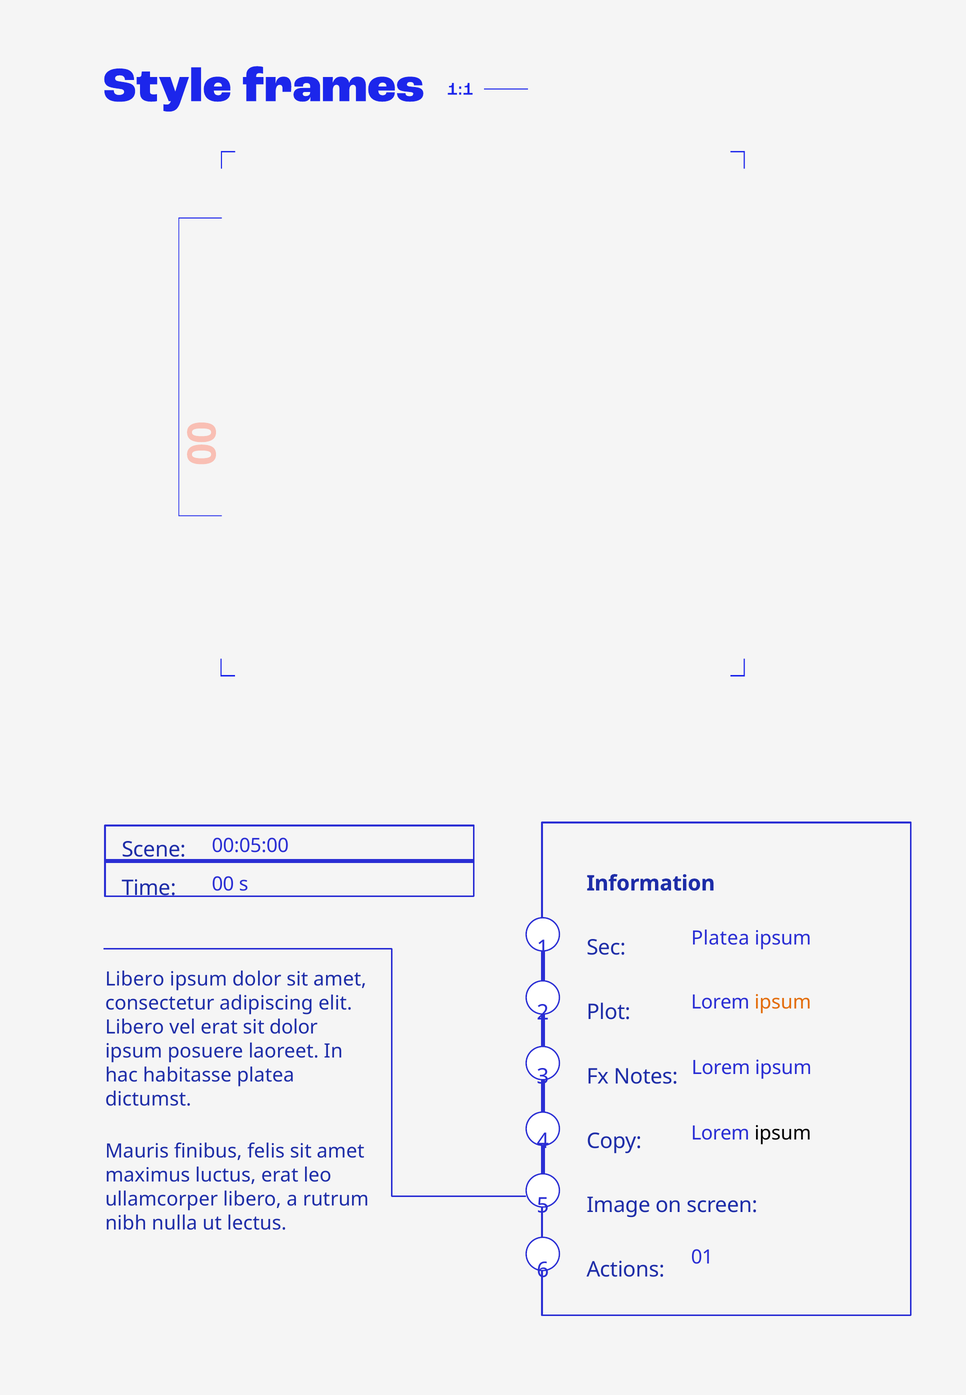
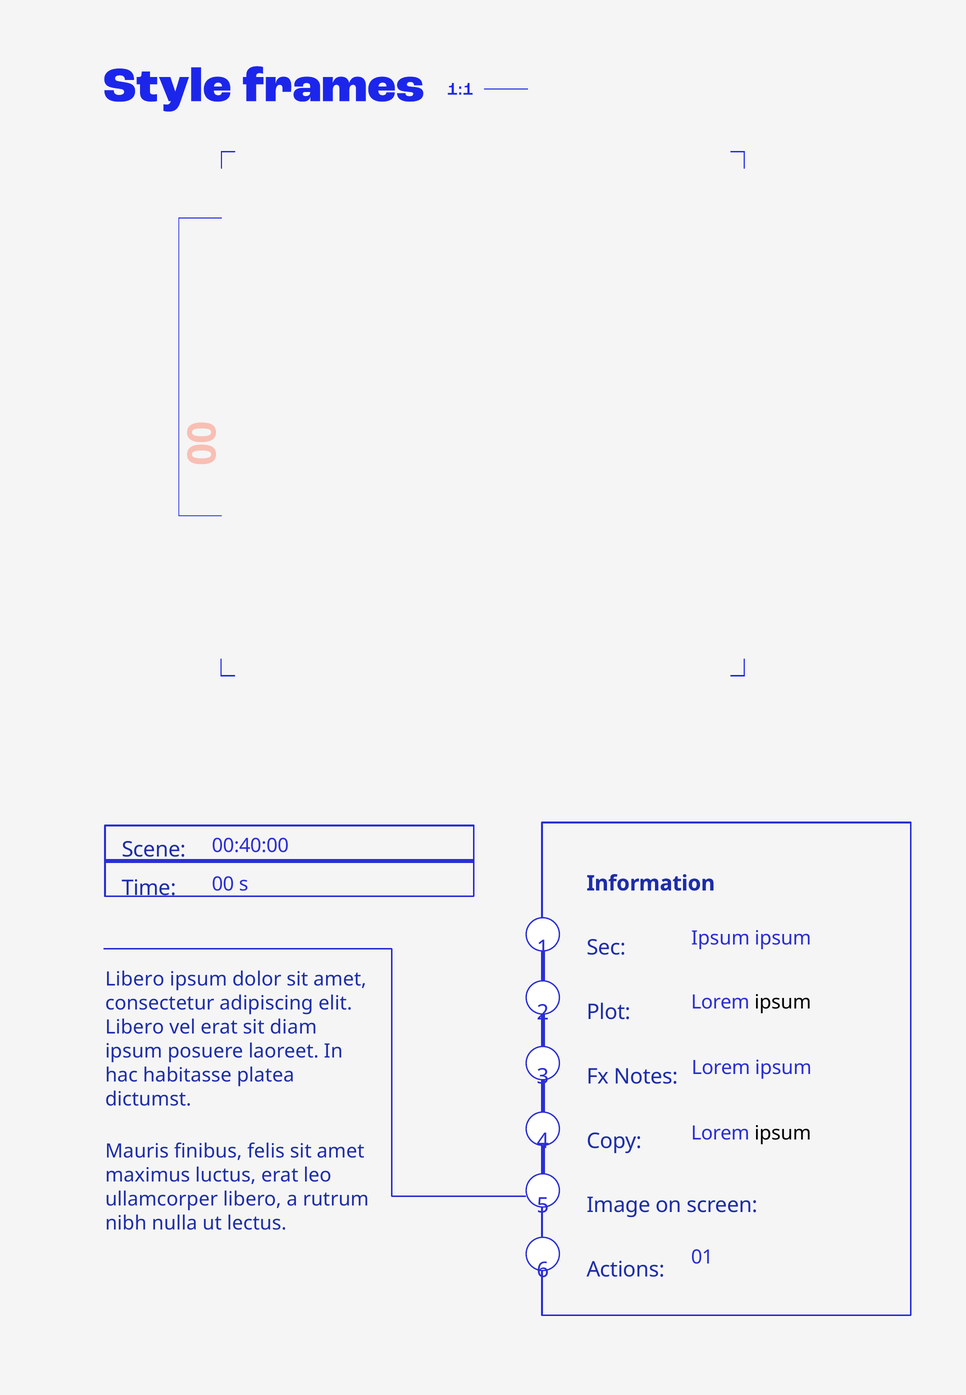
00:05:00: 00:05:00 -> 00:40:00 (250, 846)
Platea: Platea -> Ipsum (720, 939)
ipsum colour: orange -> black (783, 1002)
sit dolor: dolor -> diam (293, 1028)
